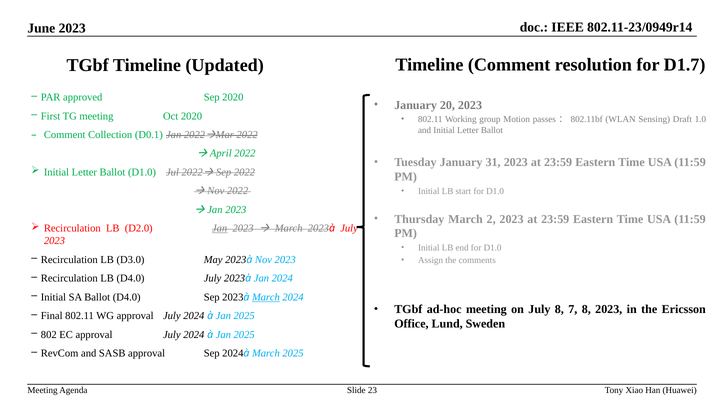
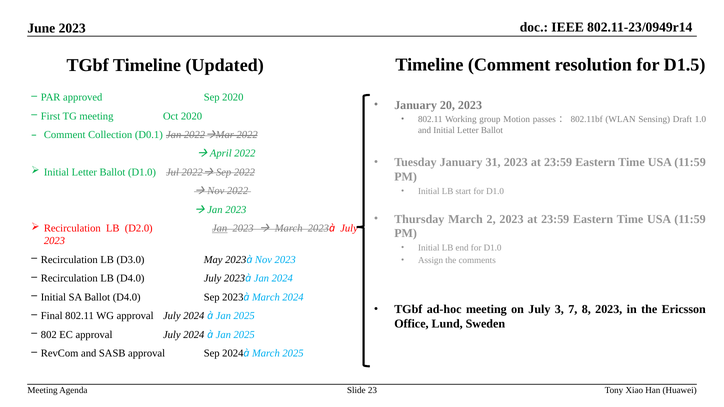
D1.7: D1.7 -> D1.5 (685, 65)
March underline: present -> none (266, 297)
July 8: 8 -> 3 (559, 310)
